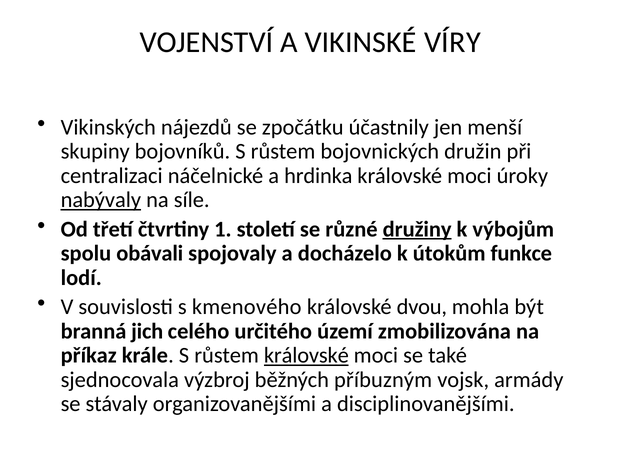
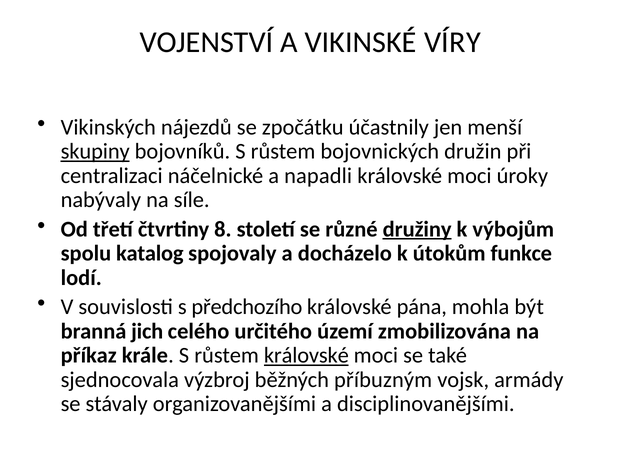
skupiny underline: none -> present (95, 151)
hrdinka: hrdinka -> napadli (318, 175)
nabývaly underline: present -> none (101, 200)
1: 1 -> 8 (223, 229)
obávali: obávali -> katalog (150, 253)
kmenového: kmenového -> předchozího (247, 307)
dvou: dvou -> pána (422, 307)
